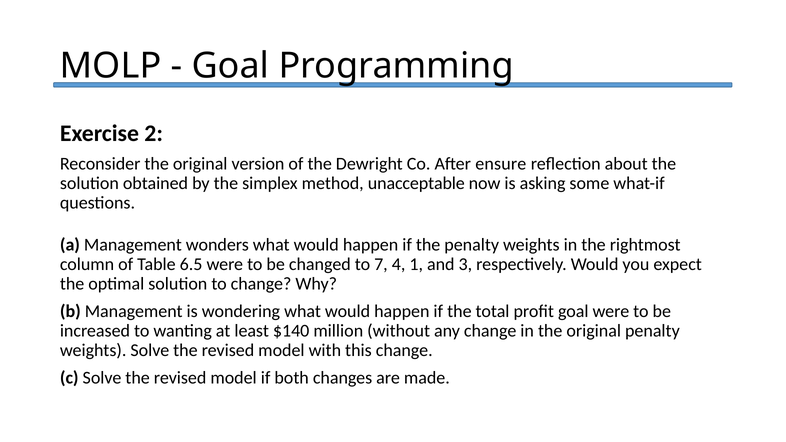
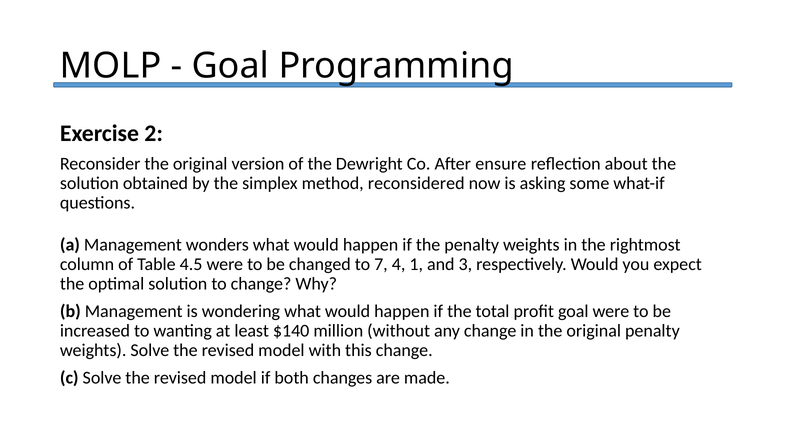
unacceptable: unacceptable -> reconsidered (416, 184)
6.5: 6.5 -> 4.5 (191, 264)
